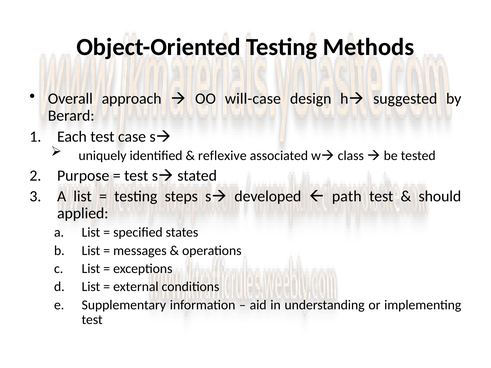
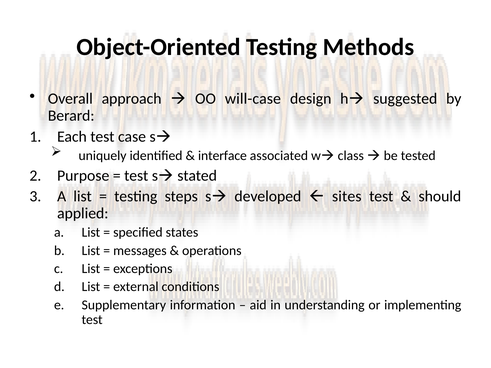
reflexive: reflexive -> interface (222, 156)
path: path -> sites (347, 197)
